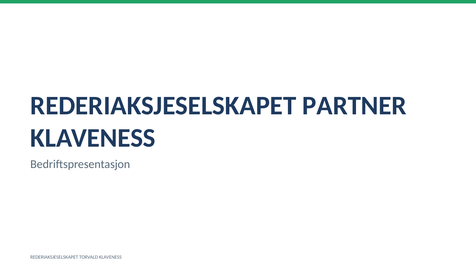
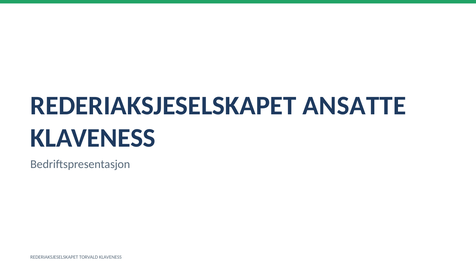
PARTNER: PARTNER -> ANSATTE (354, 106)
